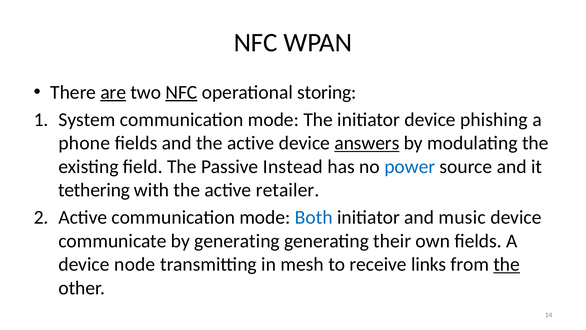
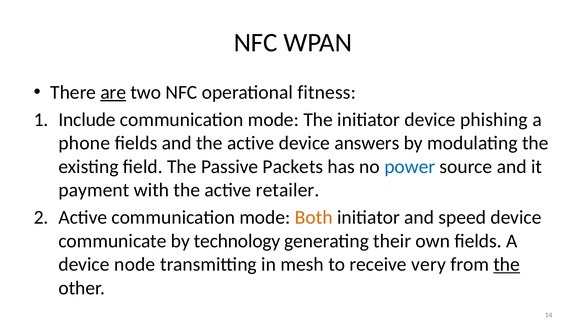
NFC underline: present -> none (181, 92)
storing: storing -> fitness (327, 92)
System: System -> Include (87, 120)
answers underline: present -> none (367, 143)
Instead: Instead -> Packets (293, 166)
tethering: tethering -> payment (94, 190)
Both colour: blue -> orange (314, 217)
music: music -> speed (462, 217)
by generating: generating -> technology (237, 241)
links: links -> very (428, 264)
